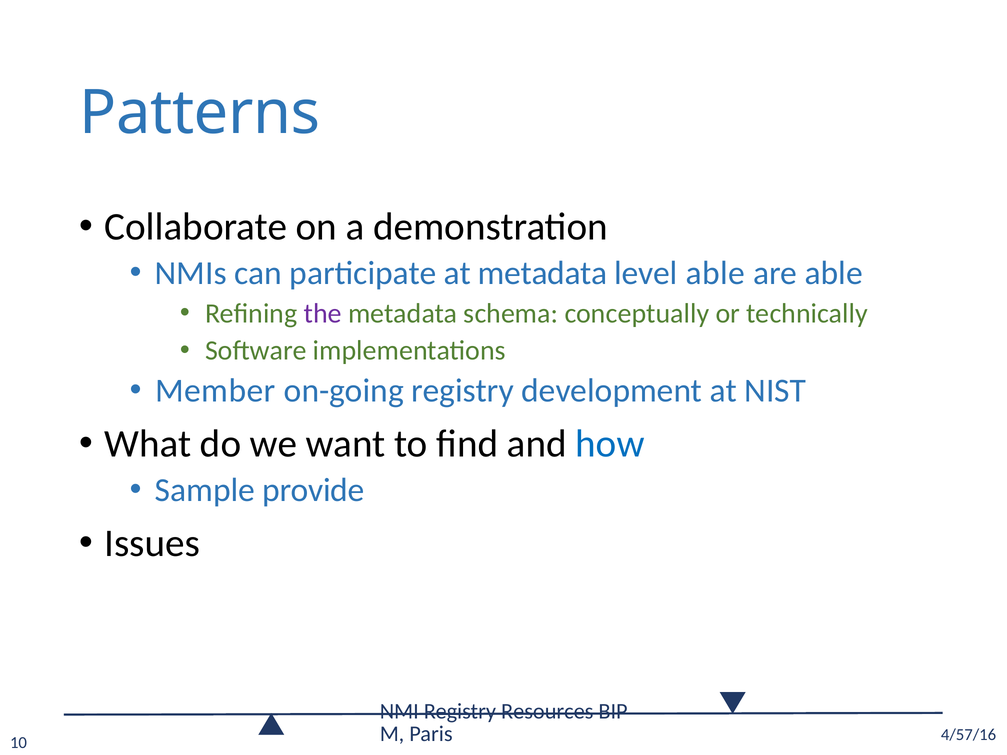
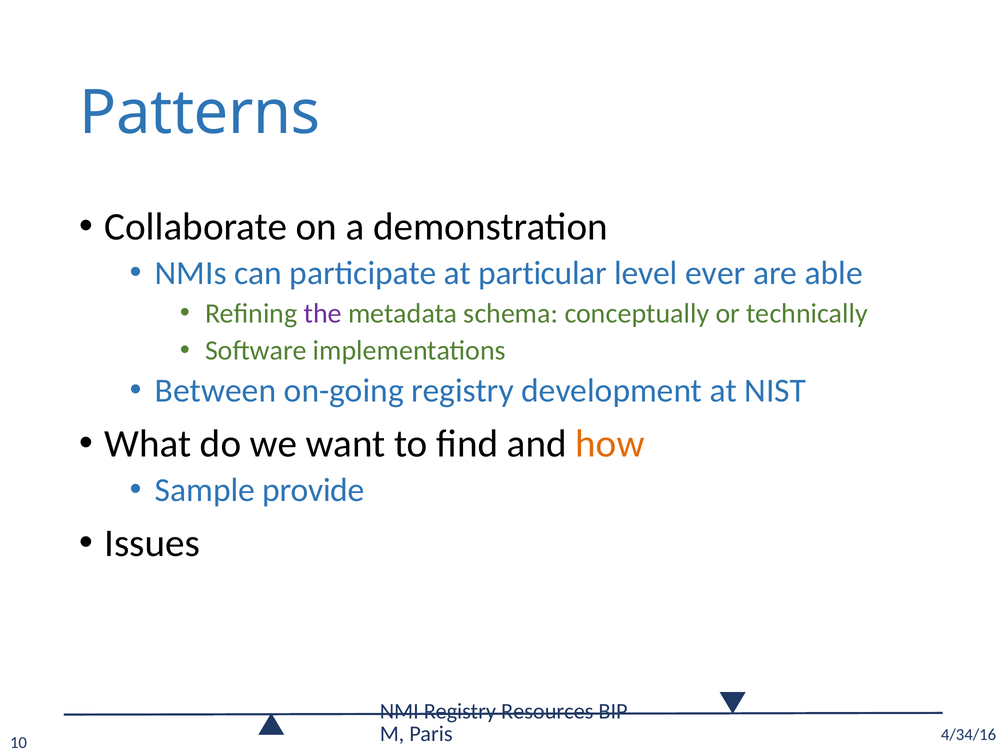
at metadata: metadata -> particular (543, 273)
level able: able -> ever (715, 273)
Member: Member -> Between (216, 391)
how colour: blue -> orange (610, 444)
4/57/16: 4/57/16 -> 4/34/16 (969, 735)
